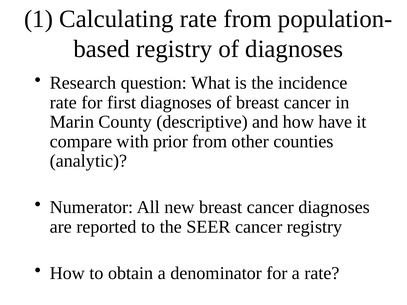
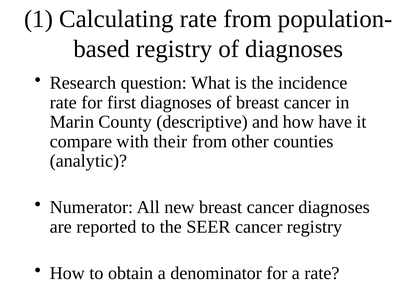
prior: prior -> their (170, 142)
